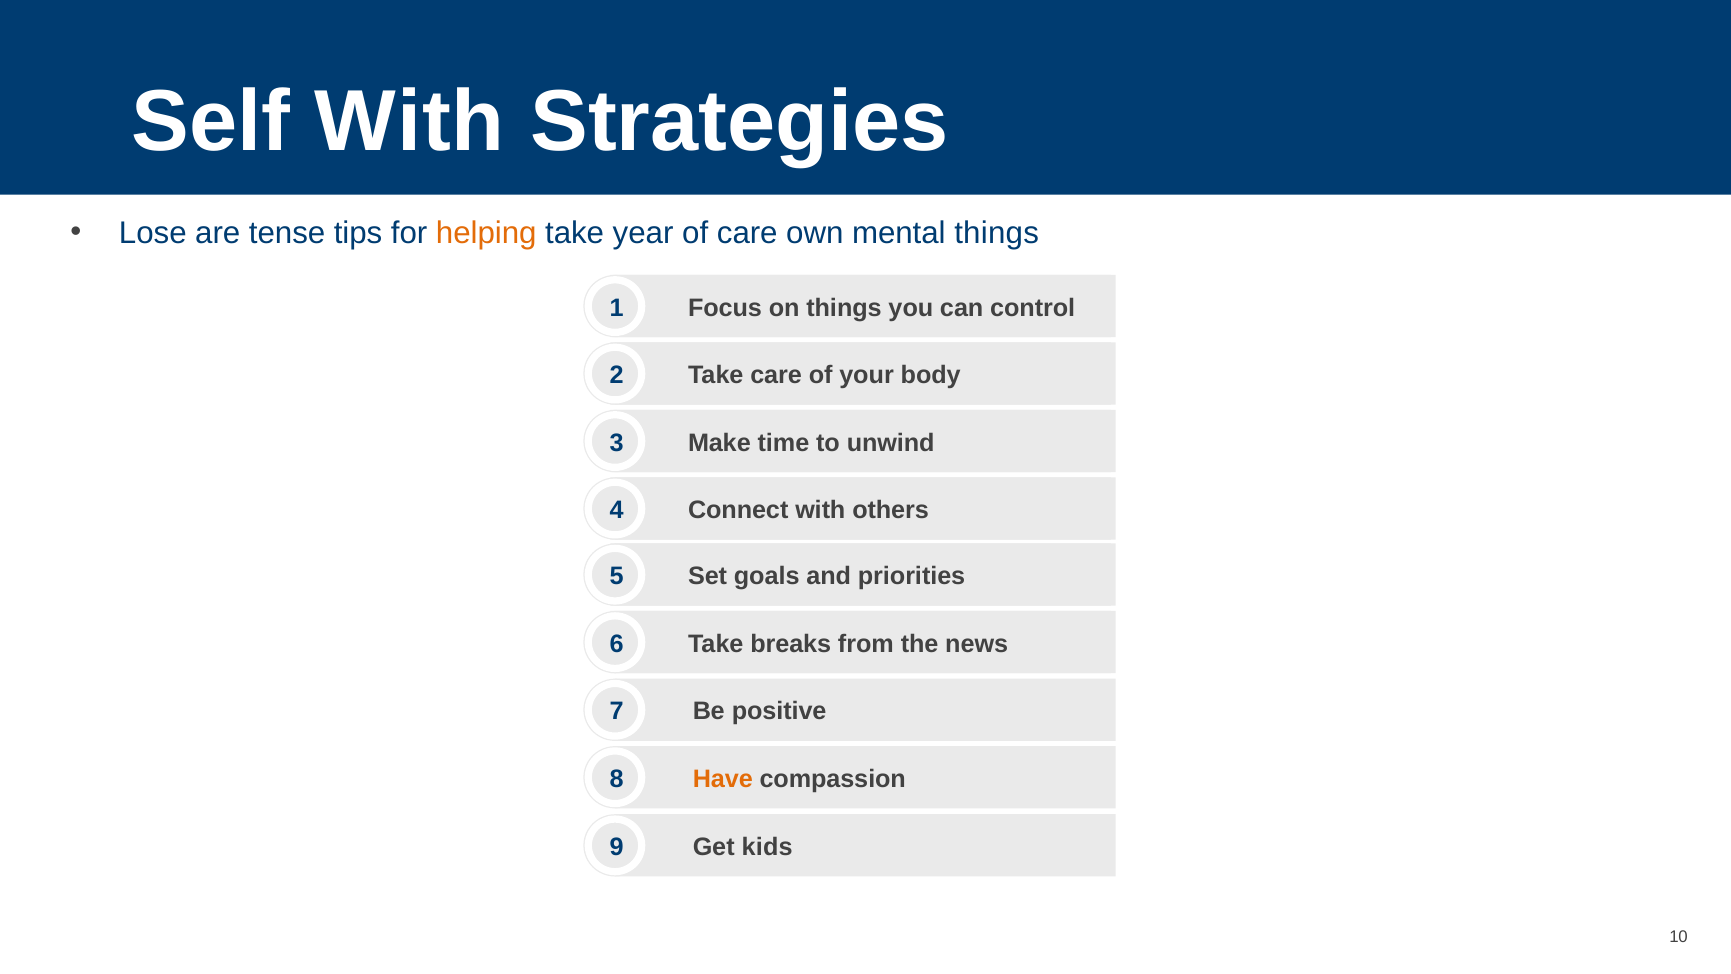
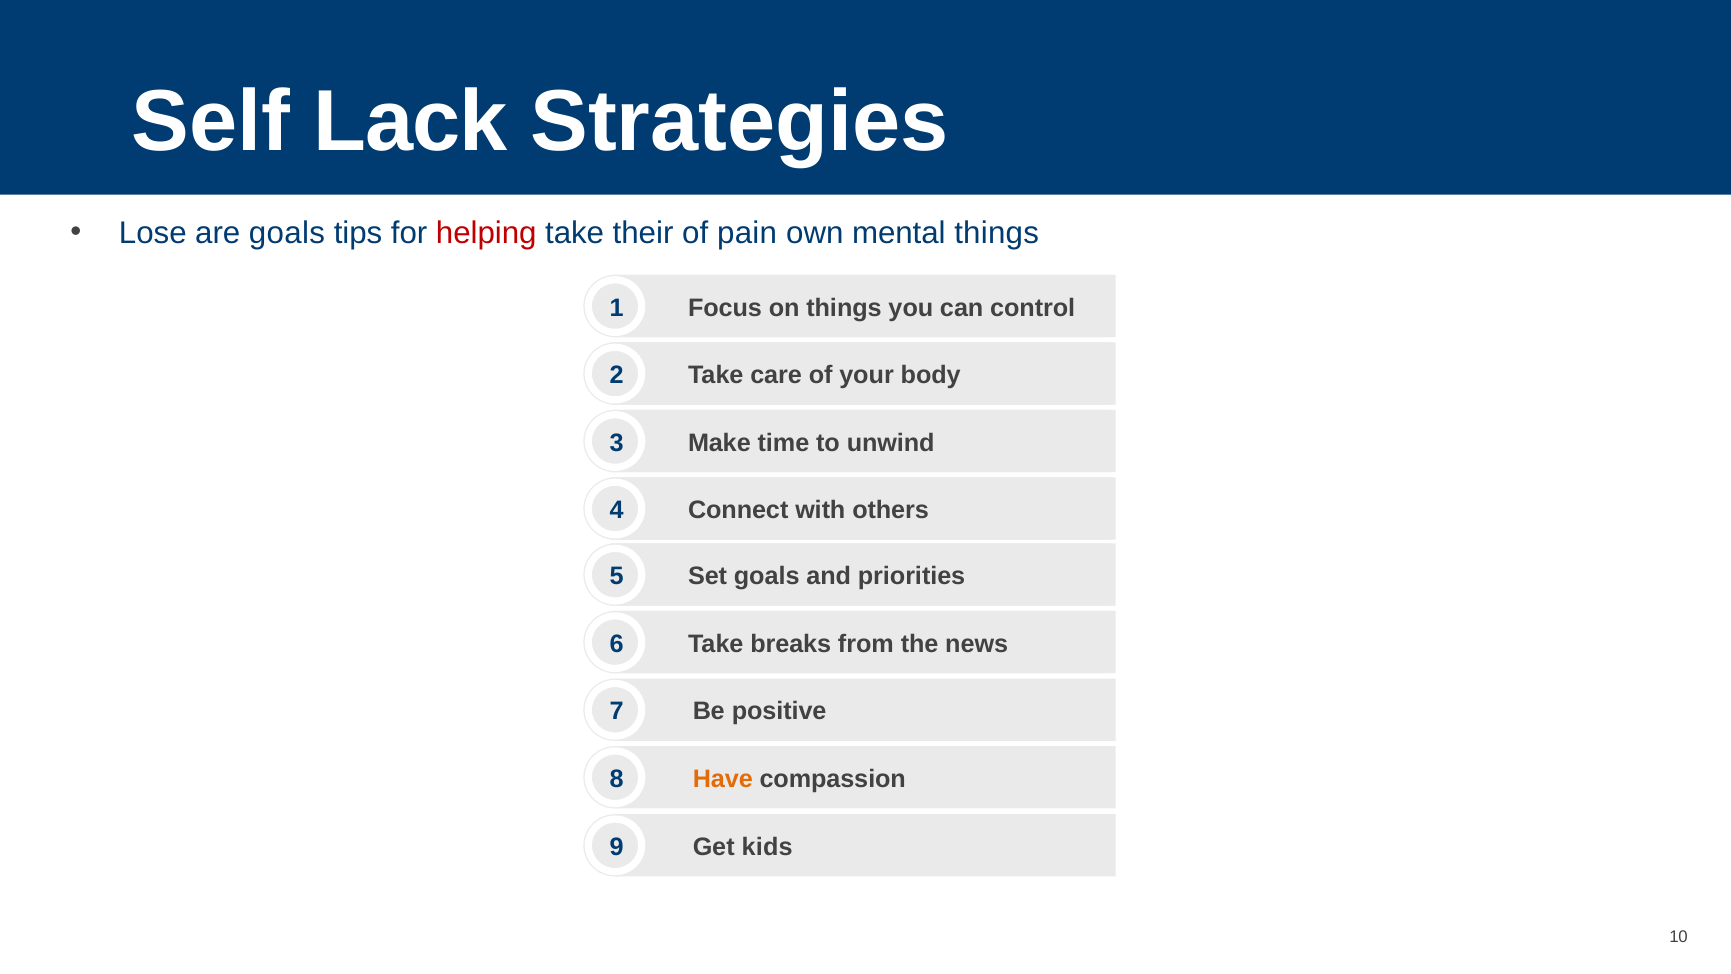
Self With: With -> Lack (411, 122)
are tense: tense -> goals (287, 233)
helping colour: orange -> red (486, 233)
year: year -> their (643, 233)
of care: care -> pain (747, 233)
